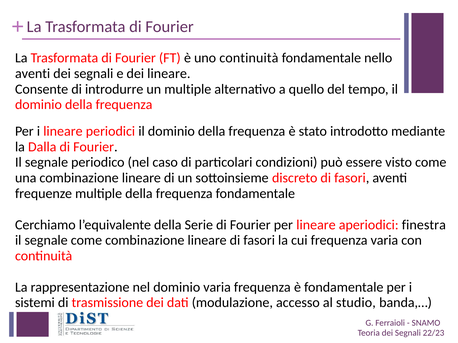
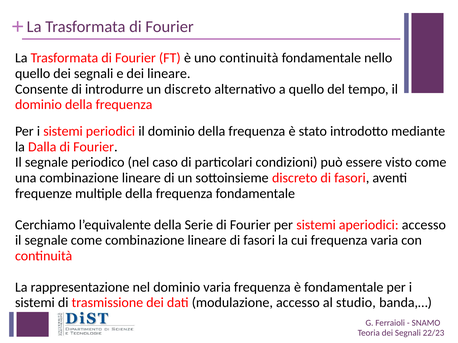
aventi: aventi -> quello (33, 74)
un multiple: multiple -> discreto (188, 89)
lineare: lineare -> sistemi (63, 131)
per lineare: lineare -> sistemi (316, 225)
aperiodici finestra: finestra -> accesso (424, 225)
